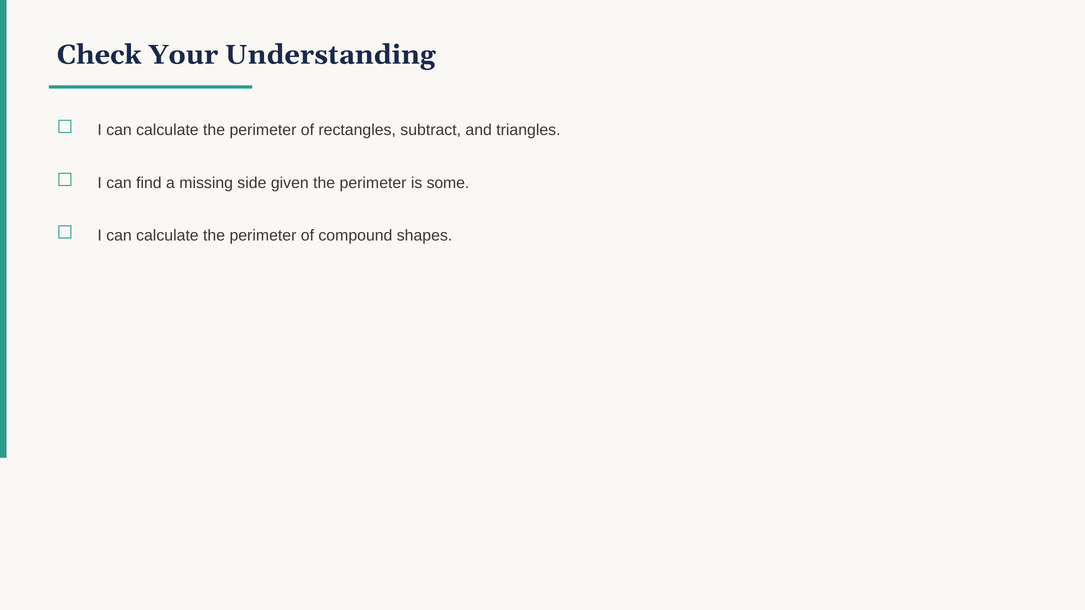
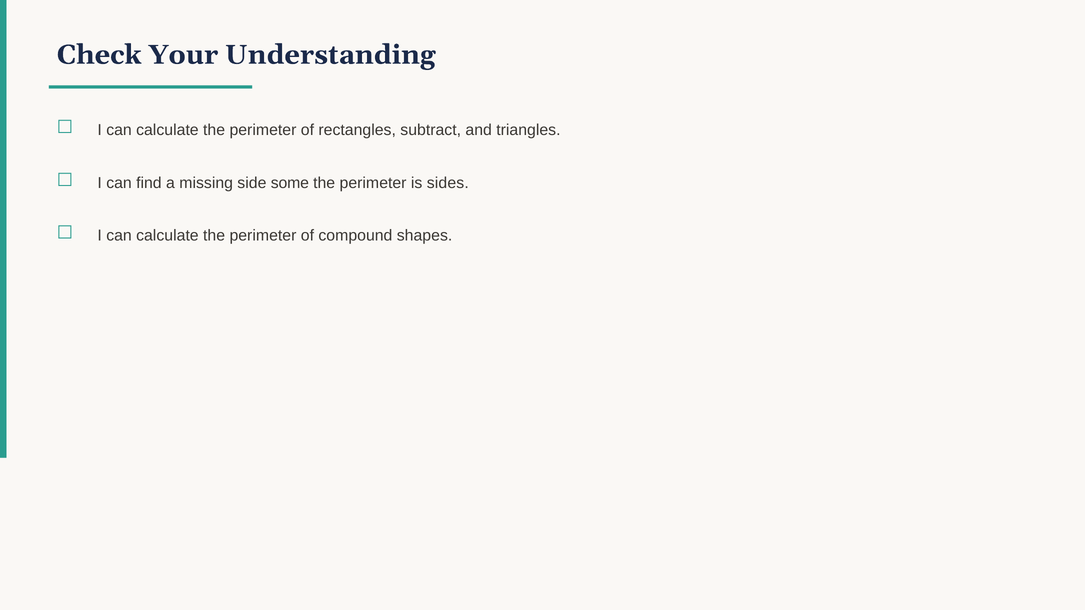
given: given -> some (290, 183)
some: some -> sides (448, 183)
